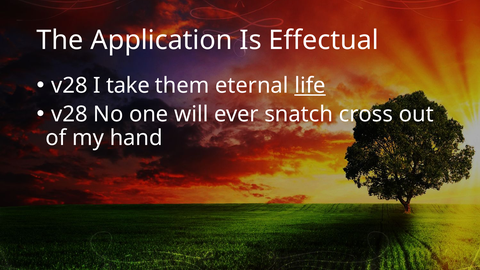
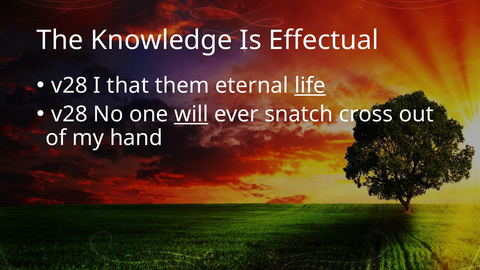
Application: Application -> Knowledge (162, 40)
take: take -> that (128, 85)
will underline: none -> present (191, 114)
